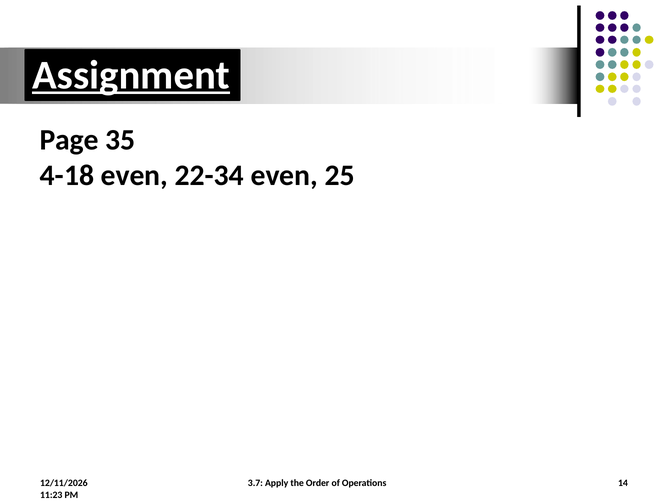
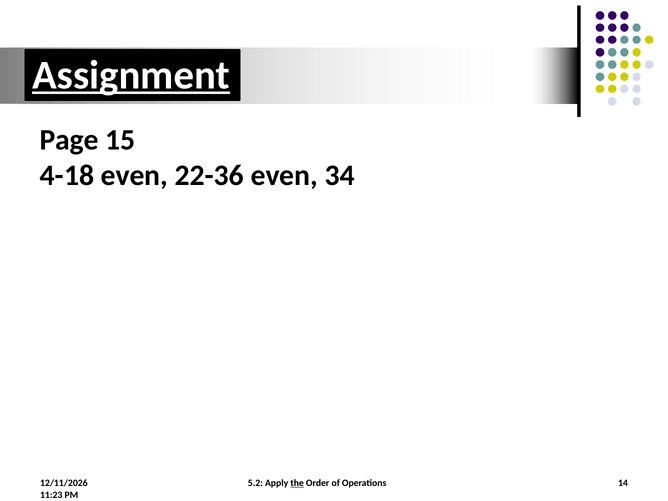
35: 35 -> 15 (120, 140)
22-34: 22-34 -> 22-36 (209, 176)
25: 25 -> 34 (340, 176)
3.7: 3.7 -> 5.2 (255, 483)
the underline: none -> present (297, 483)
